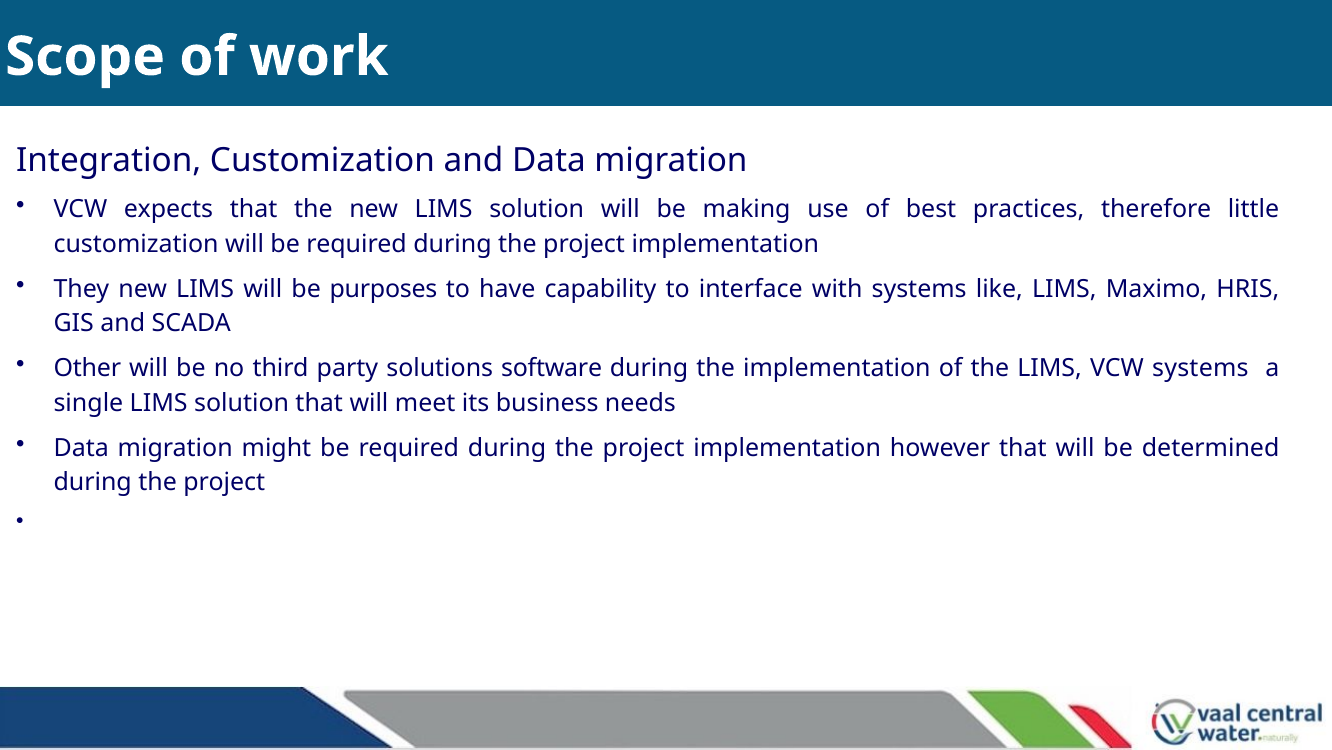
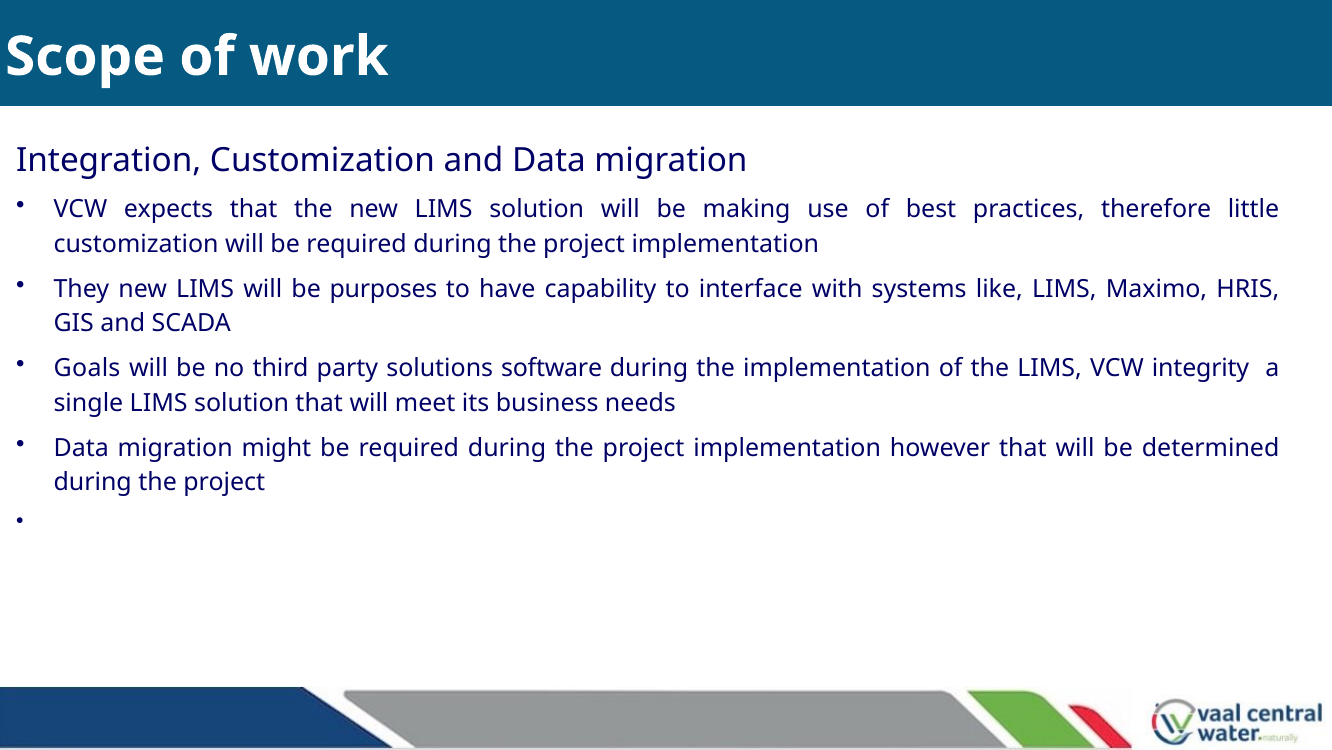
Other: Other -> Goals (87, 368)
VCW systems: systems -> integrity (1201, 368)
